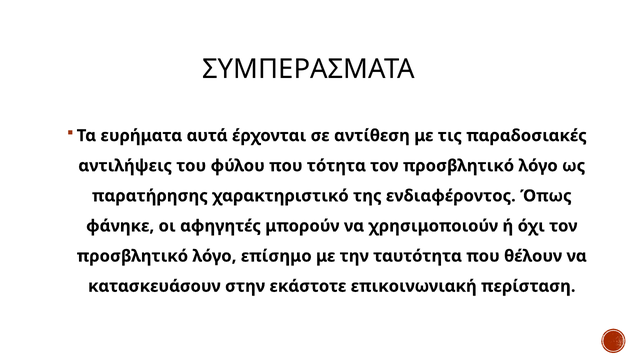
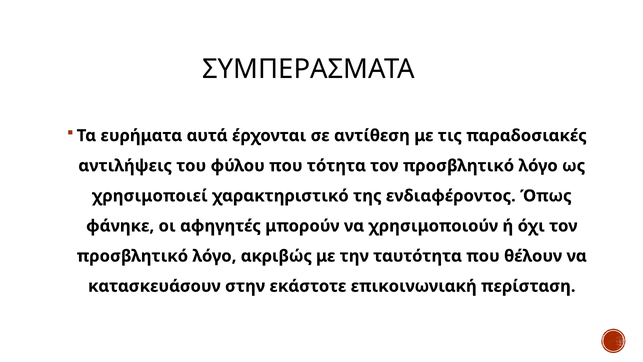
παρατήρησης: παρατήρησης -> χρησιμοποιεί (150, 196)
επίσημο: επίσημο -> ακριβώς (276, 256)
